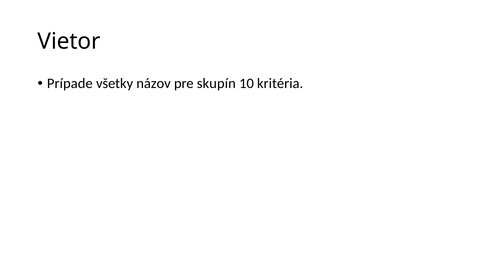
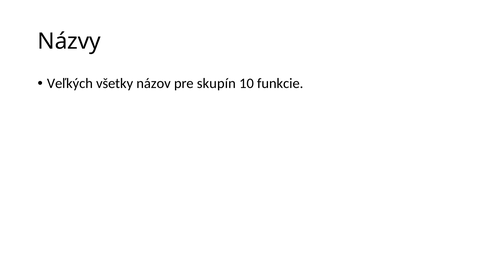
Vietor: Vietor -> Názvy (69, 41)
Prípade: Prípade -> Veľkých (70, 84)
kritéria: kritéria -> funkcie (280, 84)
